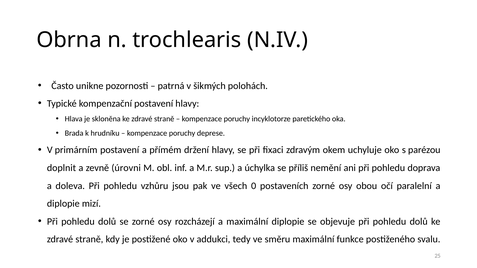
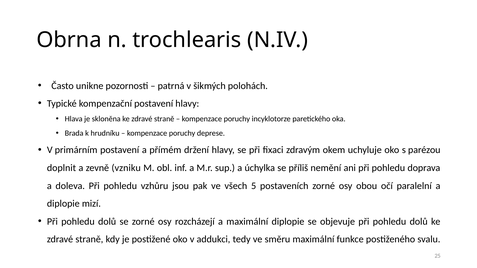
úrovni: úrovni -> vzniku (126, 168)
0: 0 -> 5 (254, 186)
